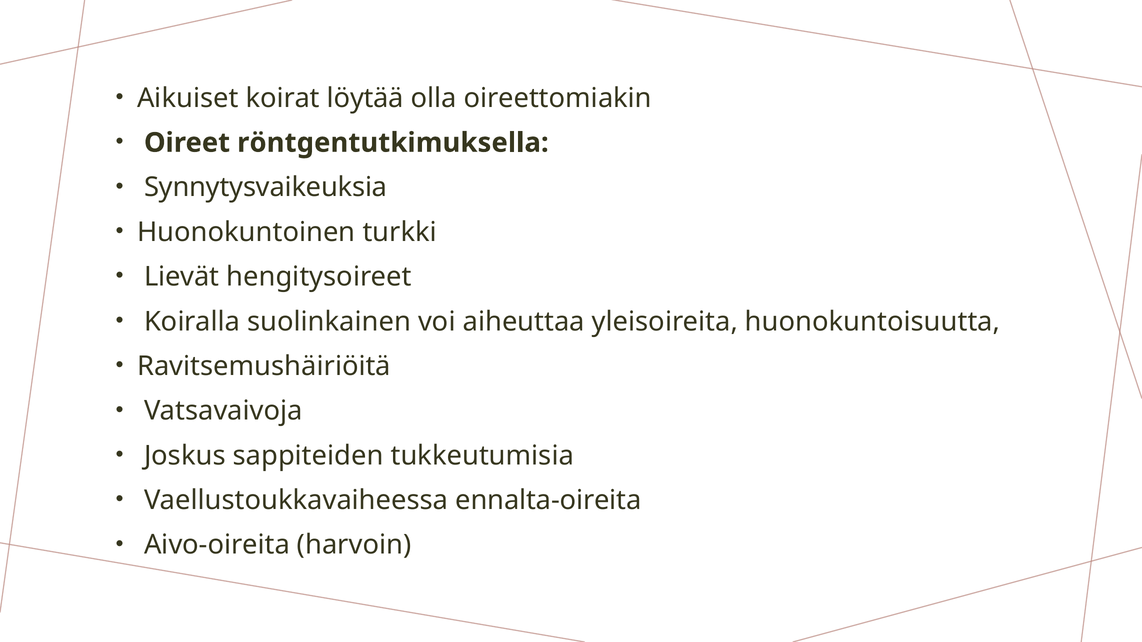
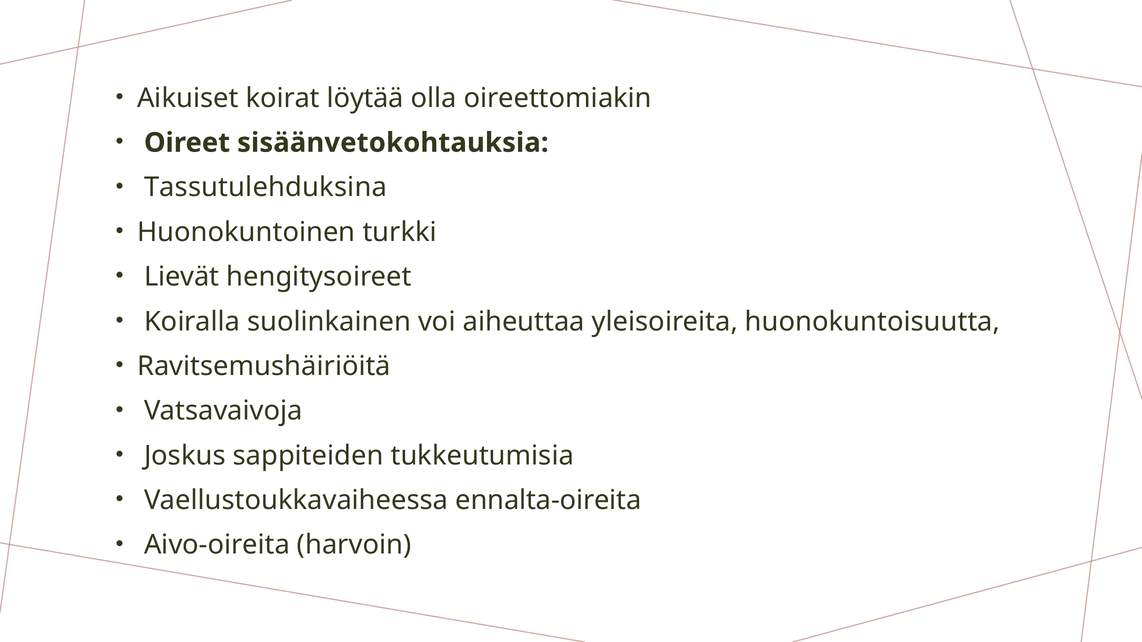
röntgentutkimuksella: röntgentutkimuksella -> sisäänvetokohtauksia (393, 143)
Synnytysvaikeuksia: Synnytysvaikeuksia -> Tassutulehduksina (265, 188)
